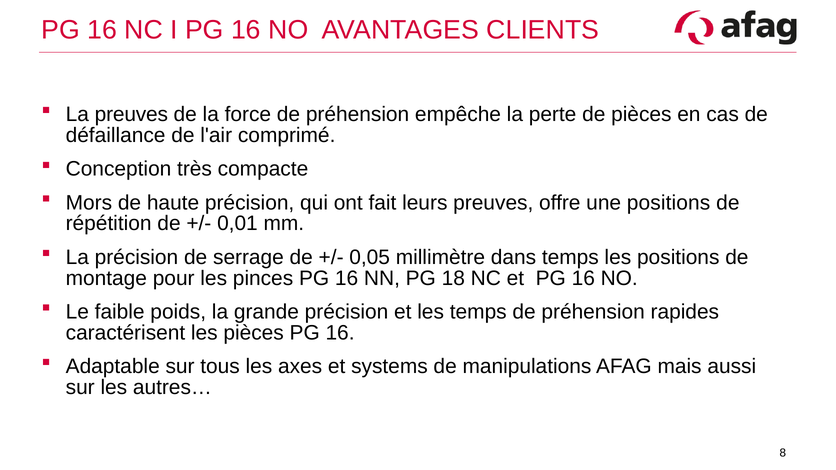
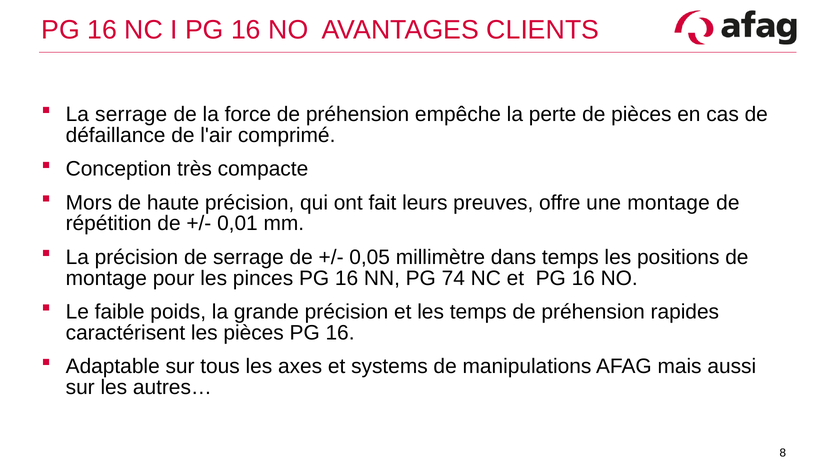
La preuves: preuves -> serrage (131, 115)
une positions: positions -> montage (669, 203)
18: 18 -> 74 (453, 278)
